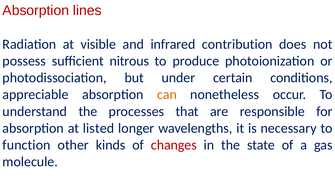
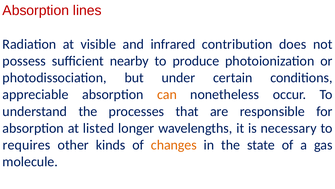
nitrous: nitrous -> nearby (129, 61)
function: function -> requires (26, 145)
changes colour: red -> orange (174, 145)
